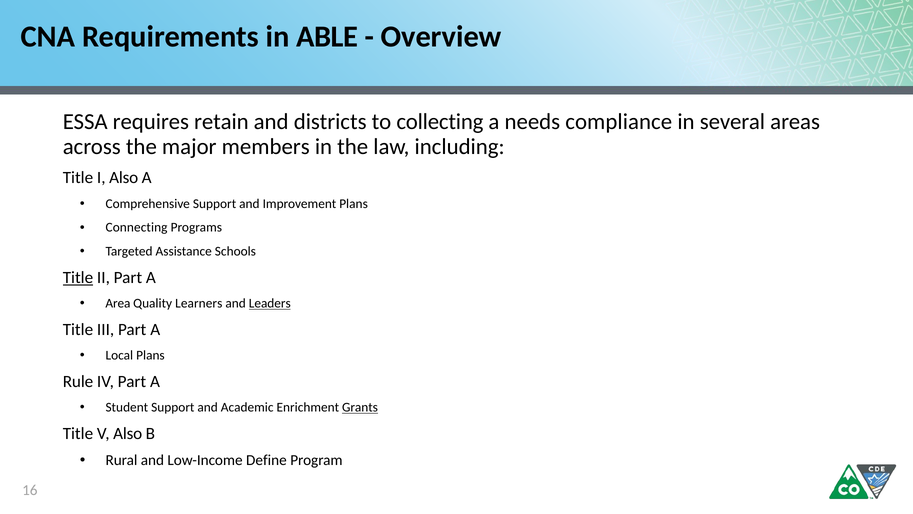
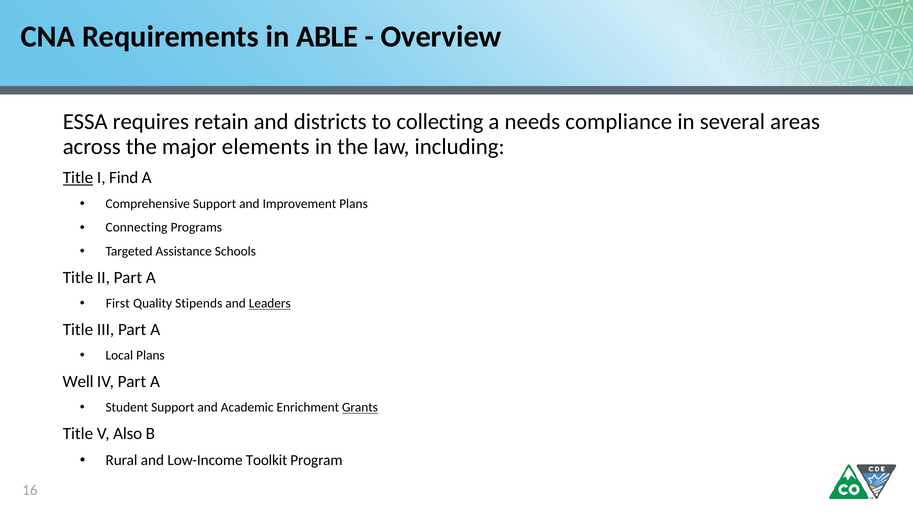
members: members -> elements (266, 146)
Title underline: none -> present (78, 178)
I Also: Also -> Find (124, 178)
Title underline: present -> none (78, 277)
Area: Area -> First (118, 303)
Learners: Learners -> Stipends (199, 303)
Rule: Rule -> Well (78, 381)
Define: Define -> Toolkit (267, 460)
